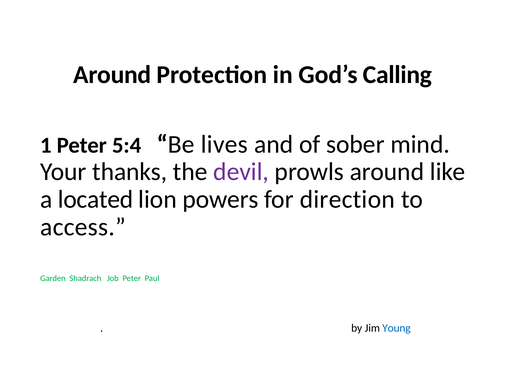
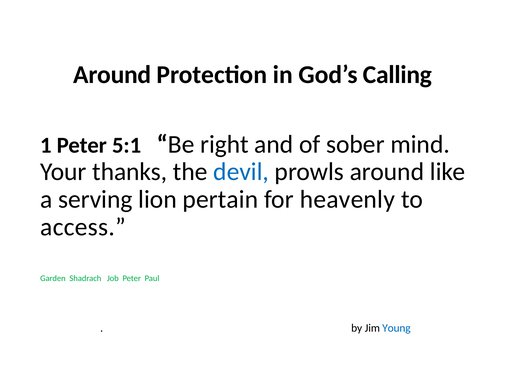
5:4: 5:4 -> 5:1 (127, 145)
lives: lives -> right (224, 144)
devil colour: purple -> blue (241, 172)
located: located -> serving (95, 199)
powers: powers -> pertain (220, 199)
direction: direction -> heavenly (347, 199)
